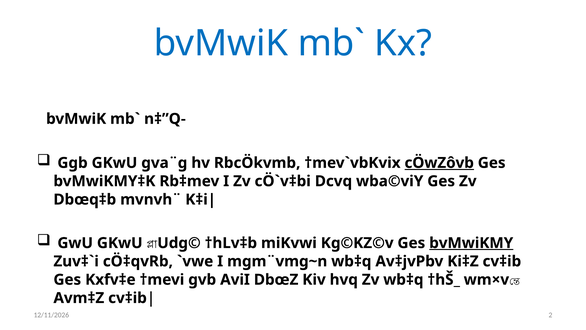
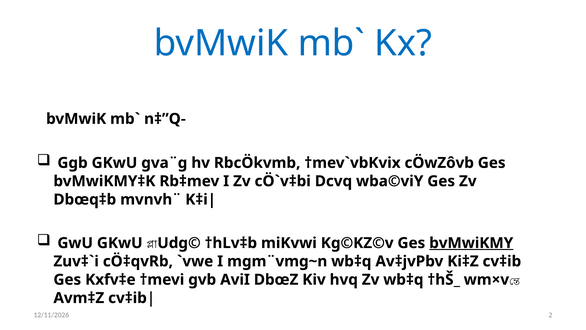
cÖwZôvb underline: present -> none (439, 163)
